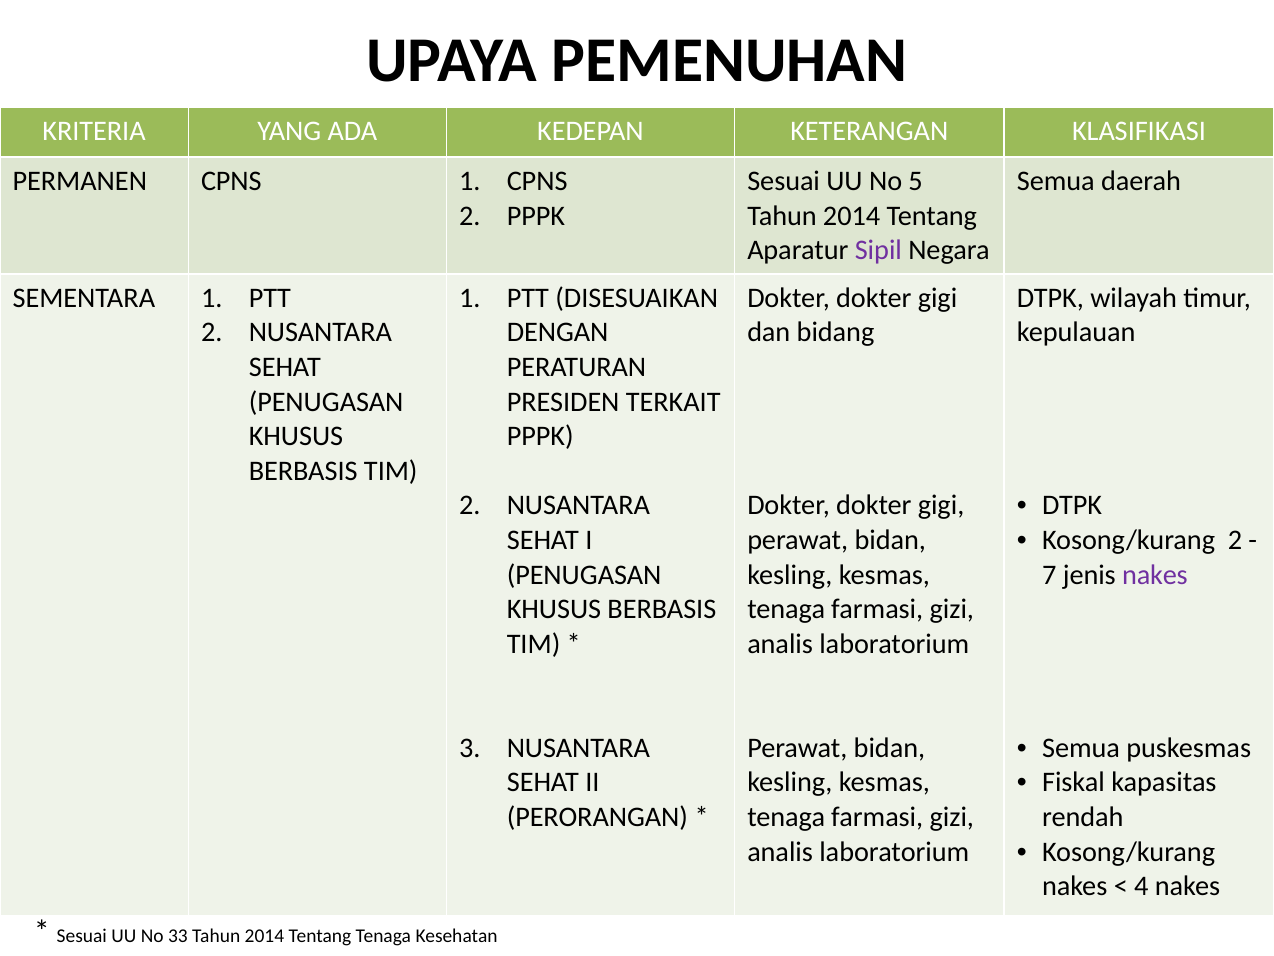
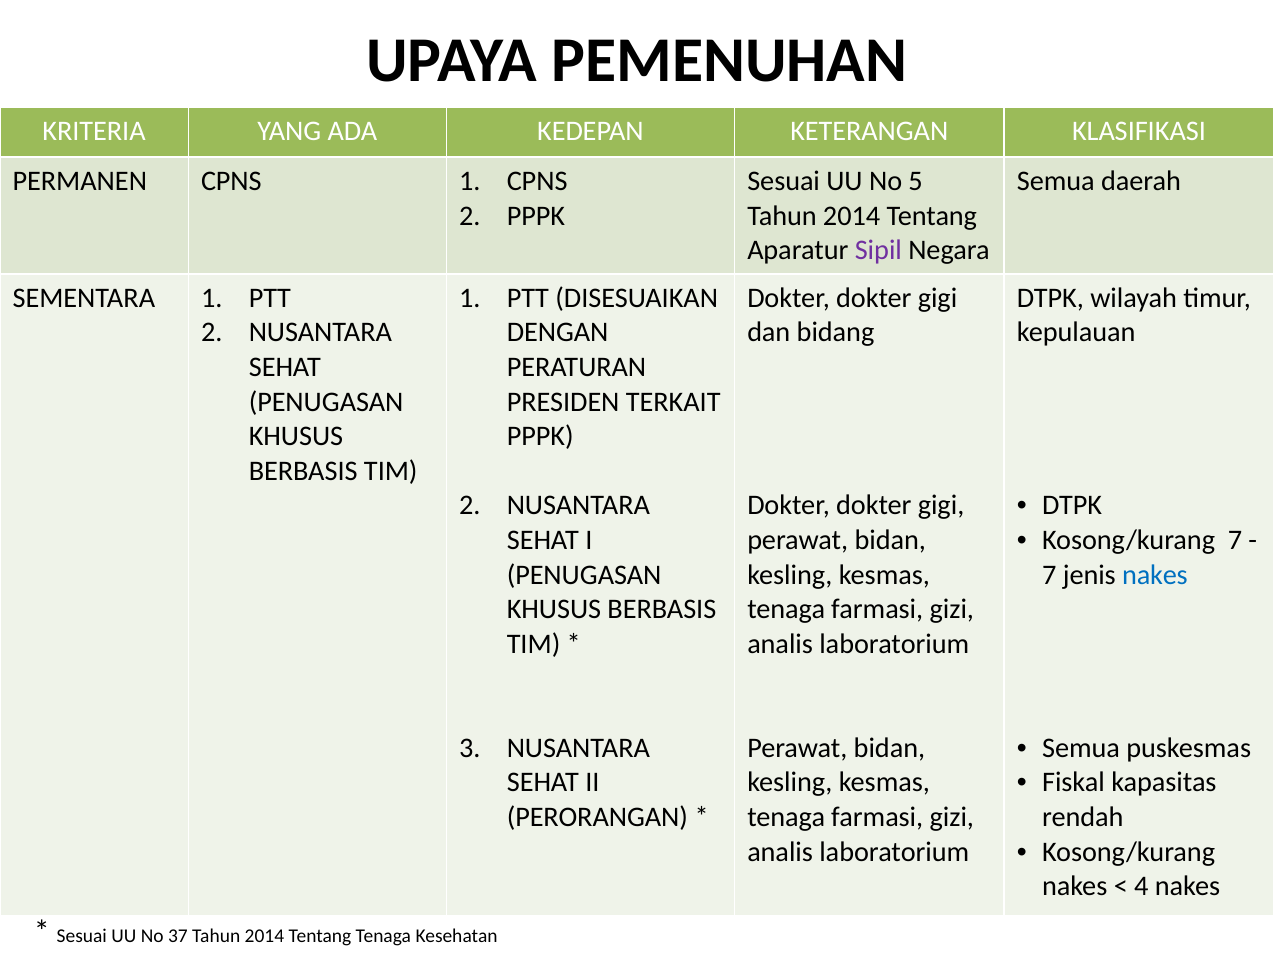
Kosong/kurang 2: 2 -> 7 (1235, 540)
nakes colour: purple -> blue (1155, 575)
33: 33 -> 37 (178, 936)
